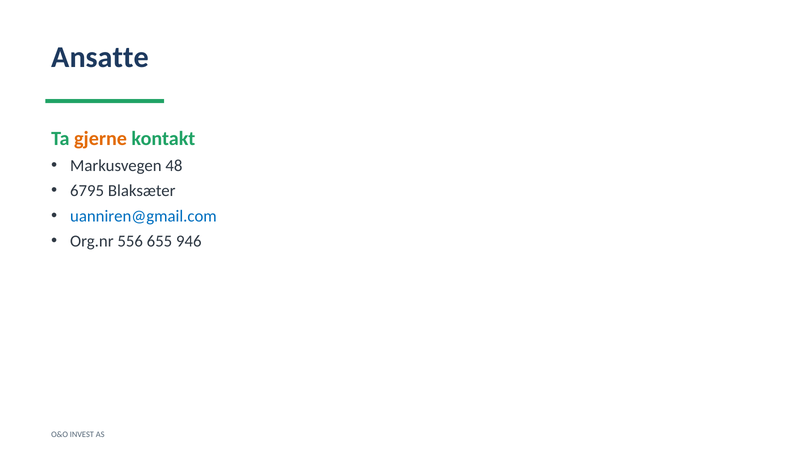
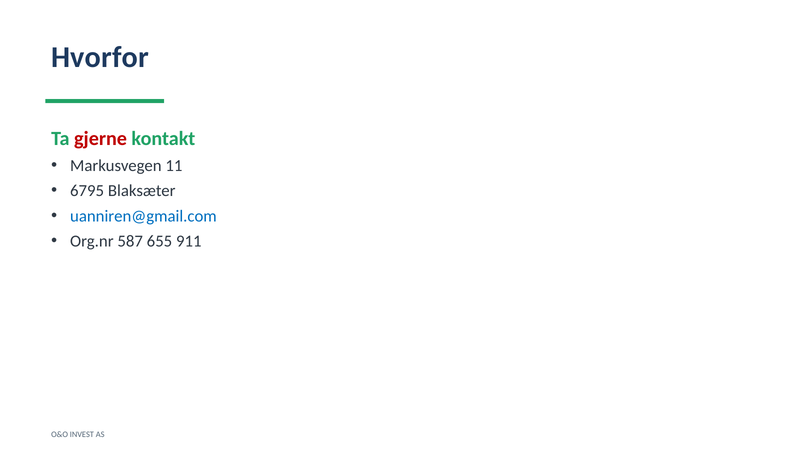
Ansatte: Ansatte -> Hvorfor (100, 57)
gjerne colour: orange -> red (101, 139)
48: 48 -> 11 (174, 166)
556: 556 -> 587 (130, 241)
946: 946 -> 911 (189, 241)
